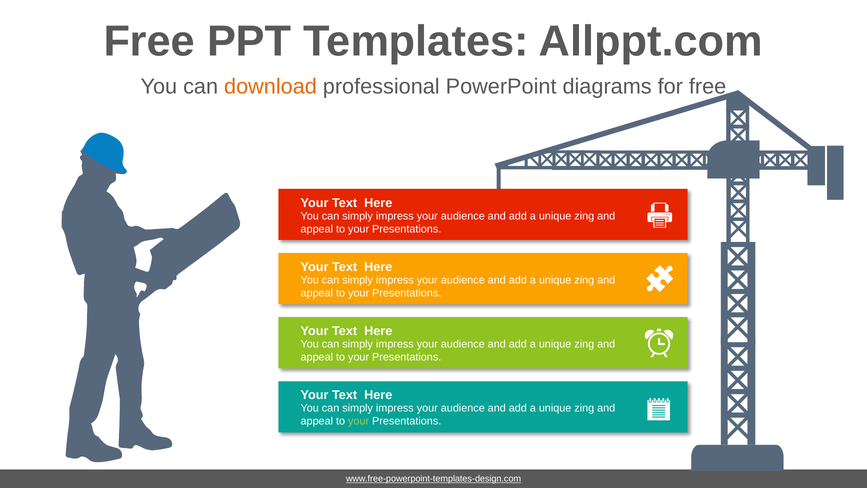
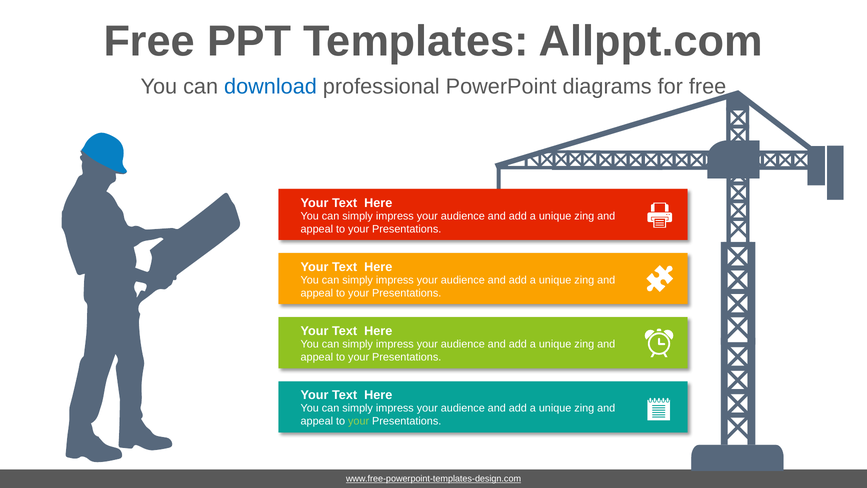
download colour: orange -> blue (271, 86)
